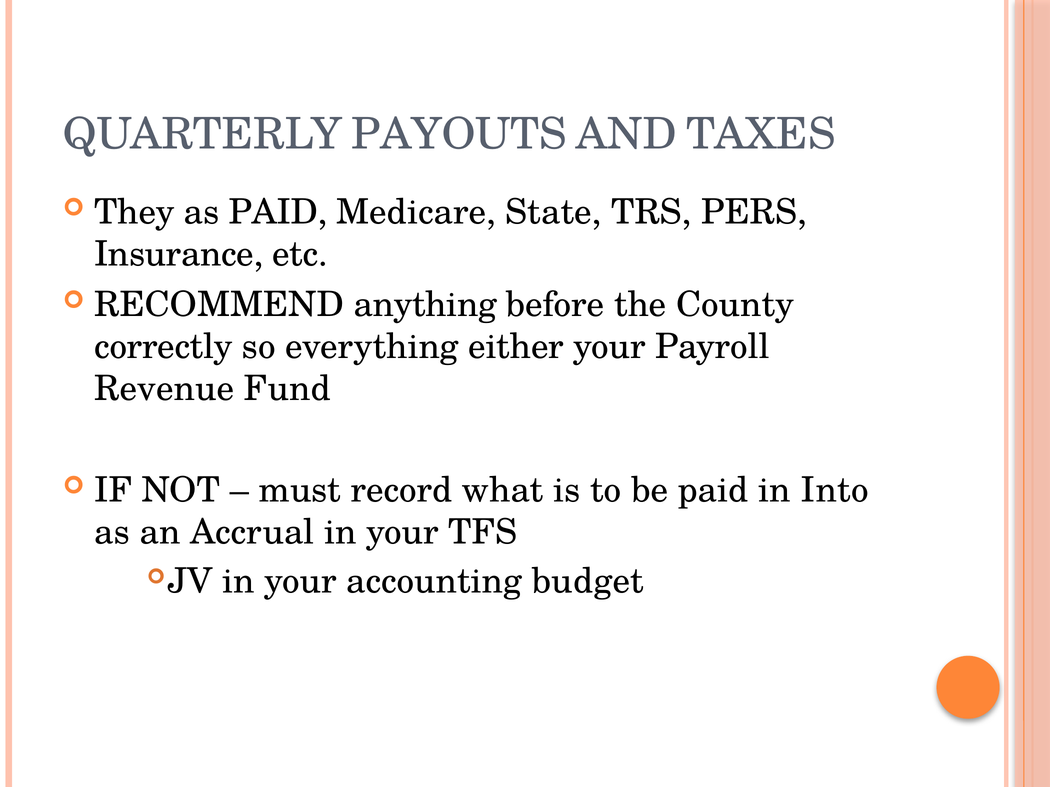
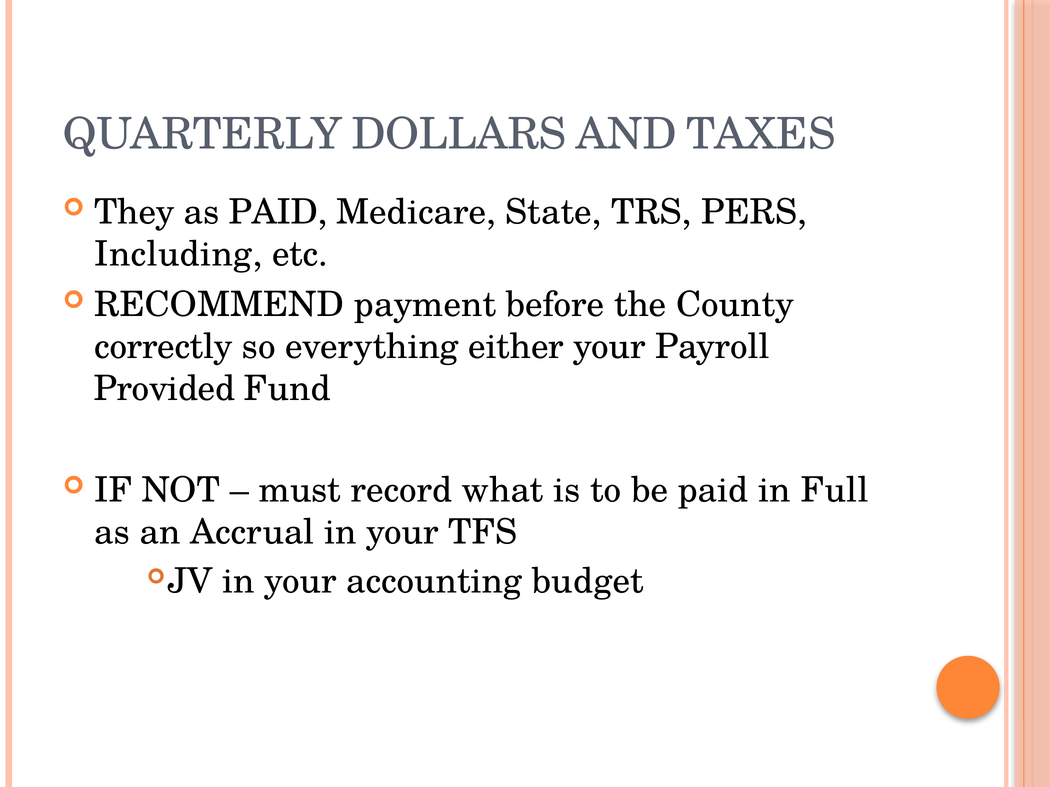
PAYOUTS: PAYOUTS -> DOLLARS (459, 134)
Insurance: Insurance -> Including (178, 254)
anything: anything -> payment (425, 305)
Revenue: Revenue -> Provided (164, 389)
Into: Into -> Full (835, 491)
